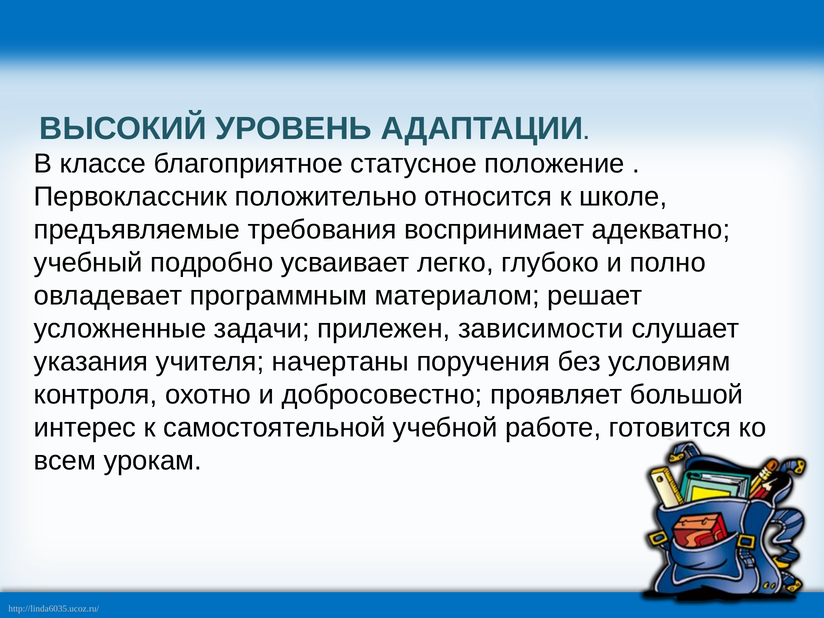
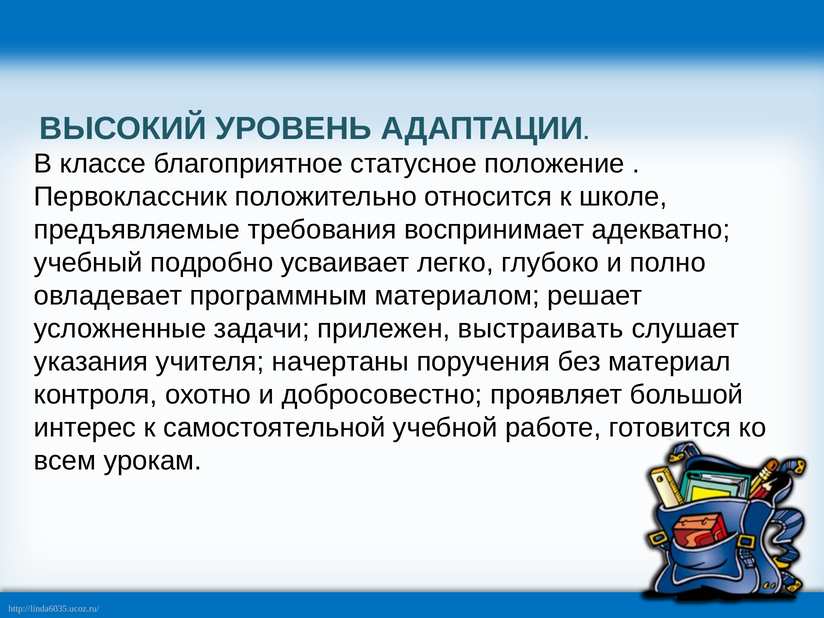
зависимости: зависимости -> выстраивать (541, 329)
условиям: условиям -> материал (669, 362)
